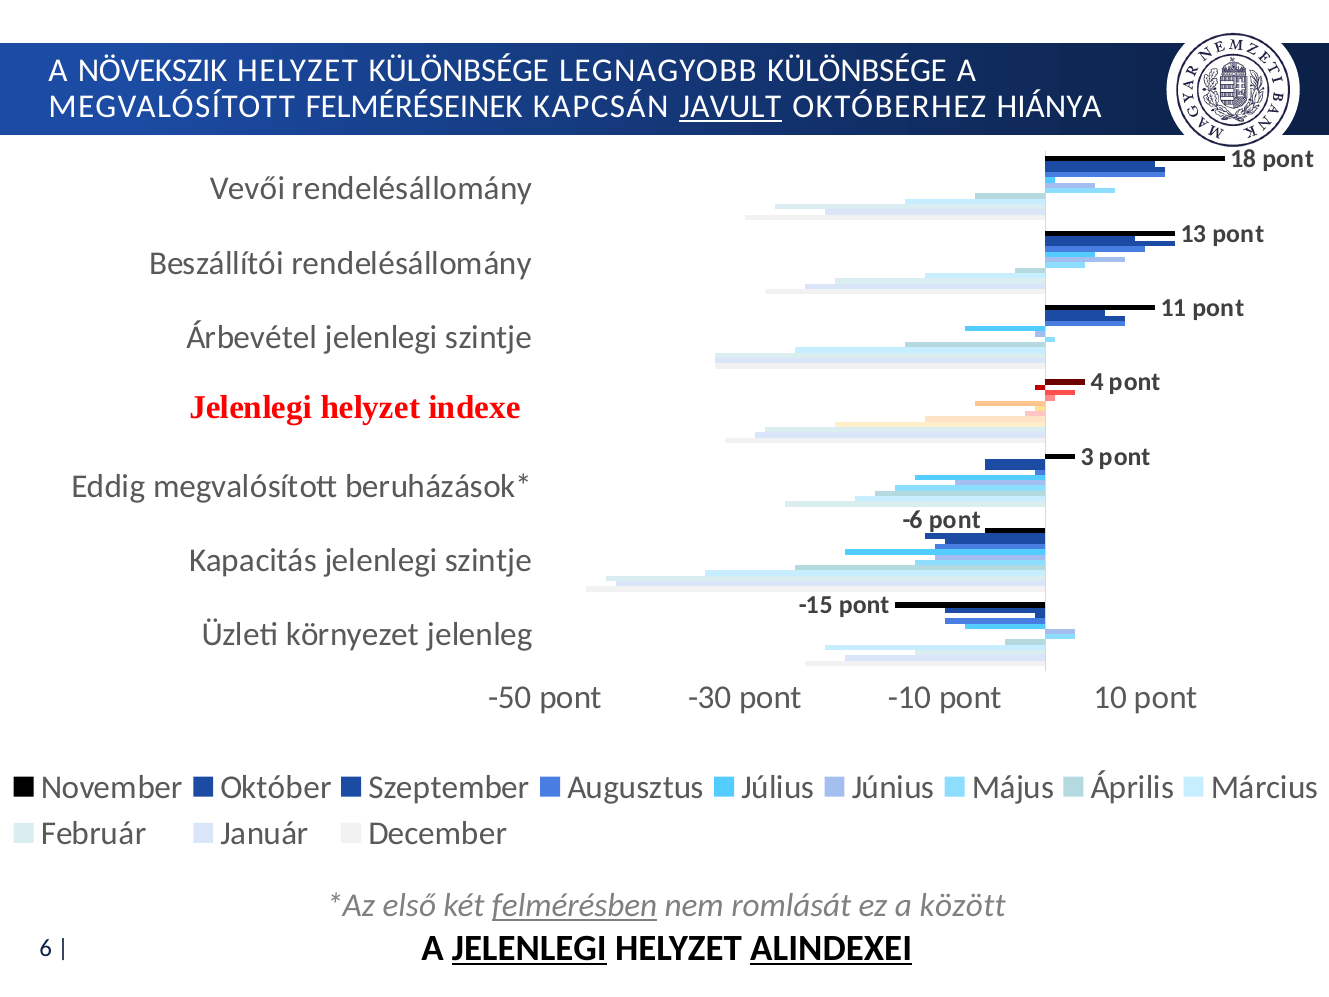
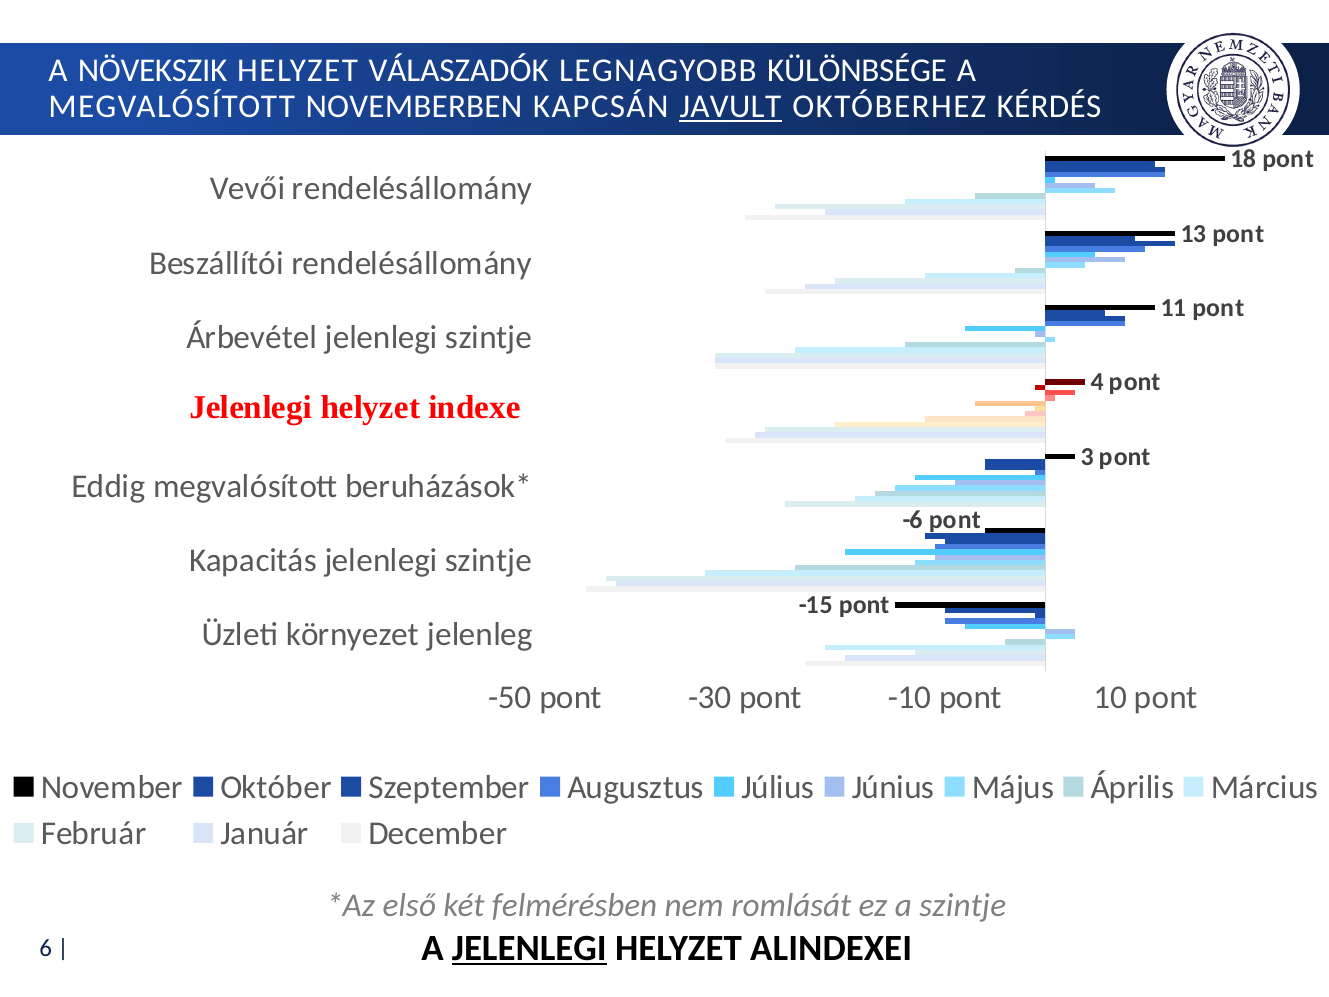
HELYZET KÜLÖNBSÉGE: KÜLÖNBSÉGE -> VÁLASZADÓK (459, 71)
FELMÉRÉSEINEK: FELMÉRÉSEINEK -> NOVEMBERBEN (414, 107)
HIÁNYA: HIÁNYA -> KÉRDÉS (1049, 107)
felmérésben underline: present -> none (575, 905)
a között: között -> szintje (963, 905)
ALINDEXEI underline: present -> none (831, 948)
